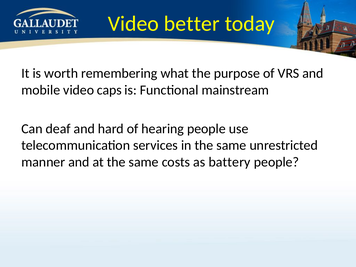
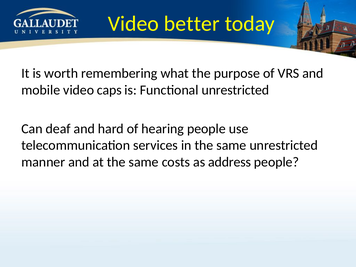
Functional mainstream: mainstream -> unrestricted (235, 90)
battery: battery -> address (230, 162)
